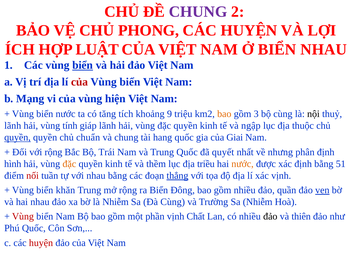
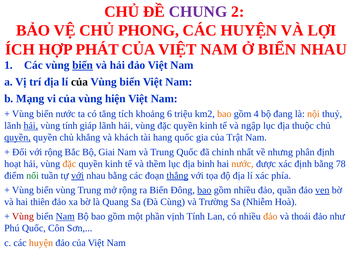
LUẬT: LUẬT -> PHÁT (97, 49)
của colour: red -> black (79, 82)
9: 9 -> 6 (169, 114)
3: 3 -> 4 (256, 114)
bộ cùng: cùng -> đang (283, 114)
nội colour: black -> orange (313, 114)
hải underline: none -> present (31, 126)
chuẩn: chuẩn -> khẳng (88, 137)
và chung: chung -> khách (126, 137)
Giai: Giai -> Trật (235, 137)
Trái: Trái -> Giai (107, 152)
quyết: quyết -> chinh (223, 152)
hình: hình -> hoạt (13, 164)
triều: triều -> binh (206, 164)
51: 51 -> 78 (341, 164)
nối colour: red -> green (33, 175)
với underline: none -> present (78, 175)
xác vịnh: vịnh -> phía (281, 175)
biển khăn: khăn -> vùng (65, 190)
bao underline: none -> present (204, 190)
hai nhau: nhau -> thiên (40, 202)
là Nhiễm: Nhiễm -> Quang (115, 202)
Nam underline: none -> present (65, 216)
vịnh Chất: Chất -> Tính (196, 216)
đảo colour: black -> orange (270, 216)
thiên: thiên -> thoái (301, 216)
huyện colour: red -> orange (41, 243)
